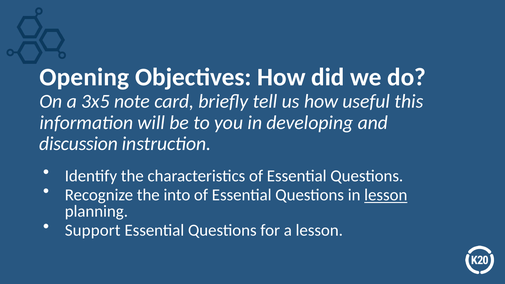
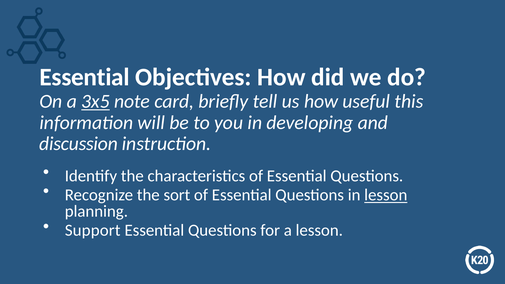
Opening: Opening -> Essential (85, 77)
3x5 underline: none -> present (96, 101)
into: into -> sort (177, 195)
